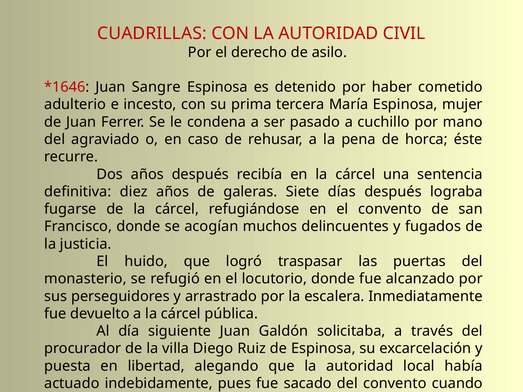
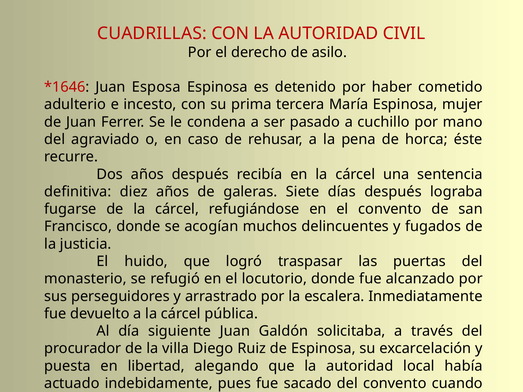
Sangre: Sangre -> Esposa (156, 87)
